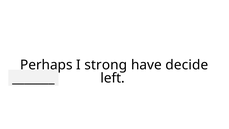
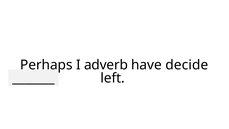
strong: strong -> adverb (106, 65)
